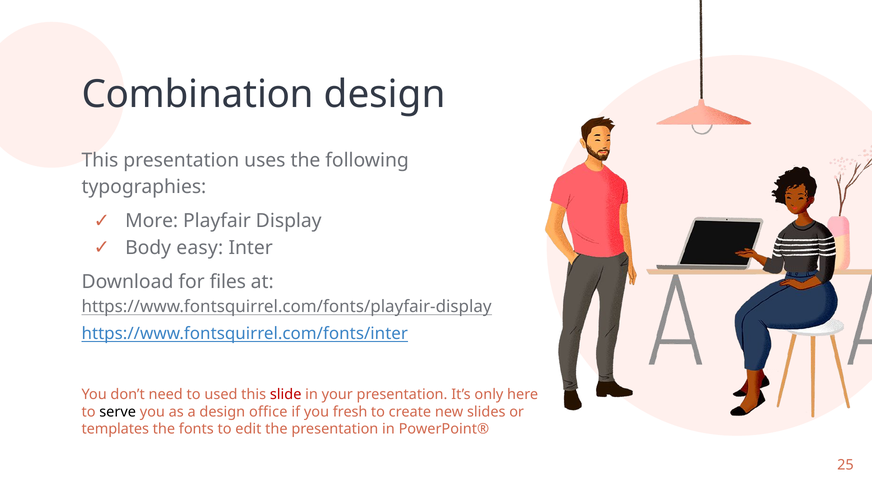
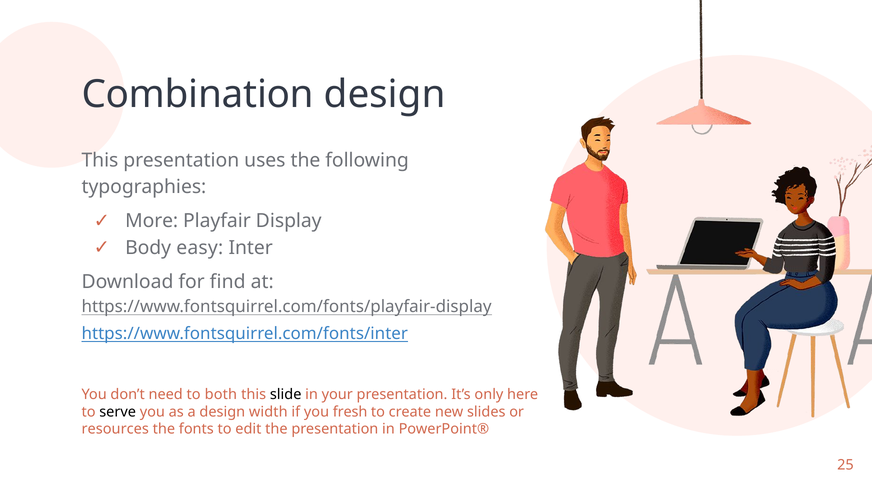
files: files -> find (228, 281)
used: used -> both (221, 394)
slide colour: red -> black (286, 394)
office: office -> width (268, 411)
templates: templates -> resources (115, 429)
